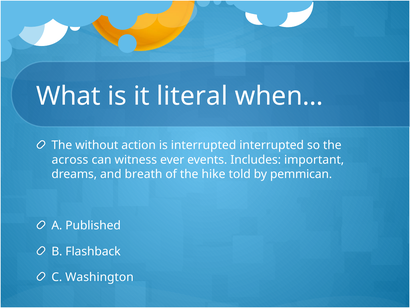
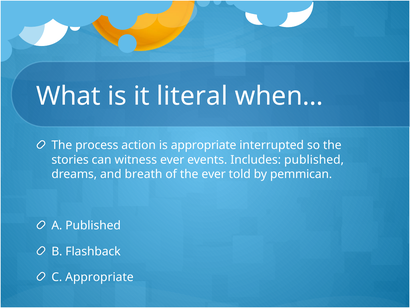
without: without -> process (97, 145)
is interrupted: interrupted -> appropriate (204, 145)
across: across -> stories (70, 159)
Includes important: important -> published (314, 159)
the hike: hike -> ever (214, 174)
C Washington: Washington -> Appropriate (99, 277)
